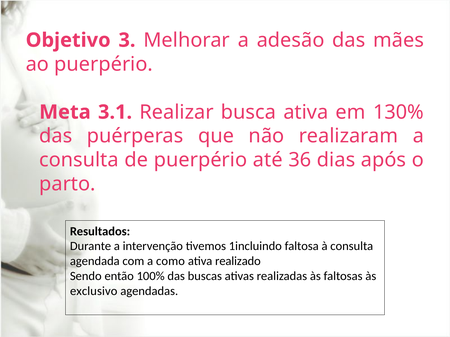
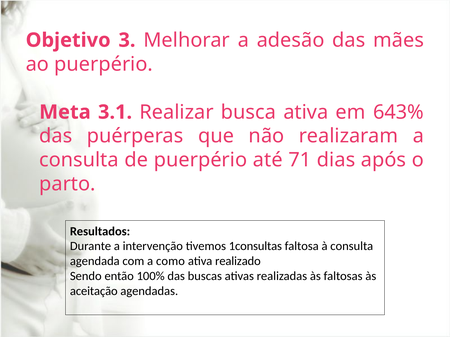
130%: 130% -> 643% (398, 112)
36: 36 -> 71 (300, 160)
1incluindo: 1incluindo -> 1consultas (255, 247)
exclusivo: exclusivo -> aceitação (94, 292)
